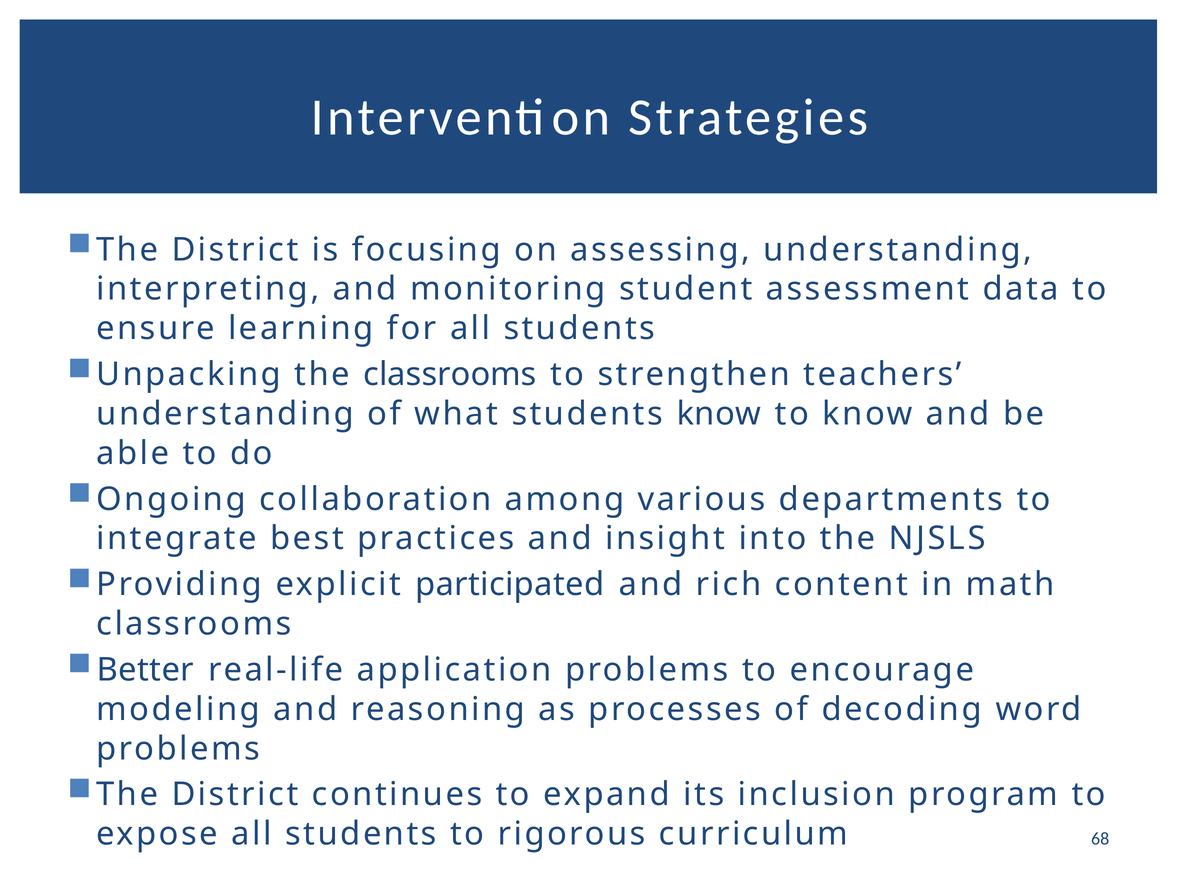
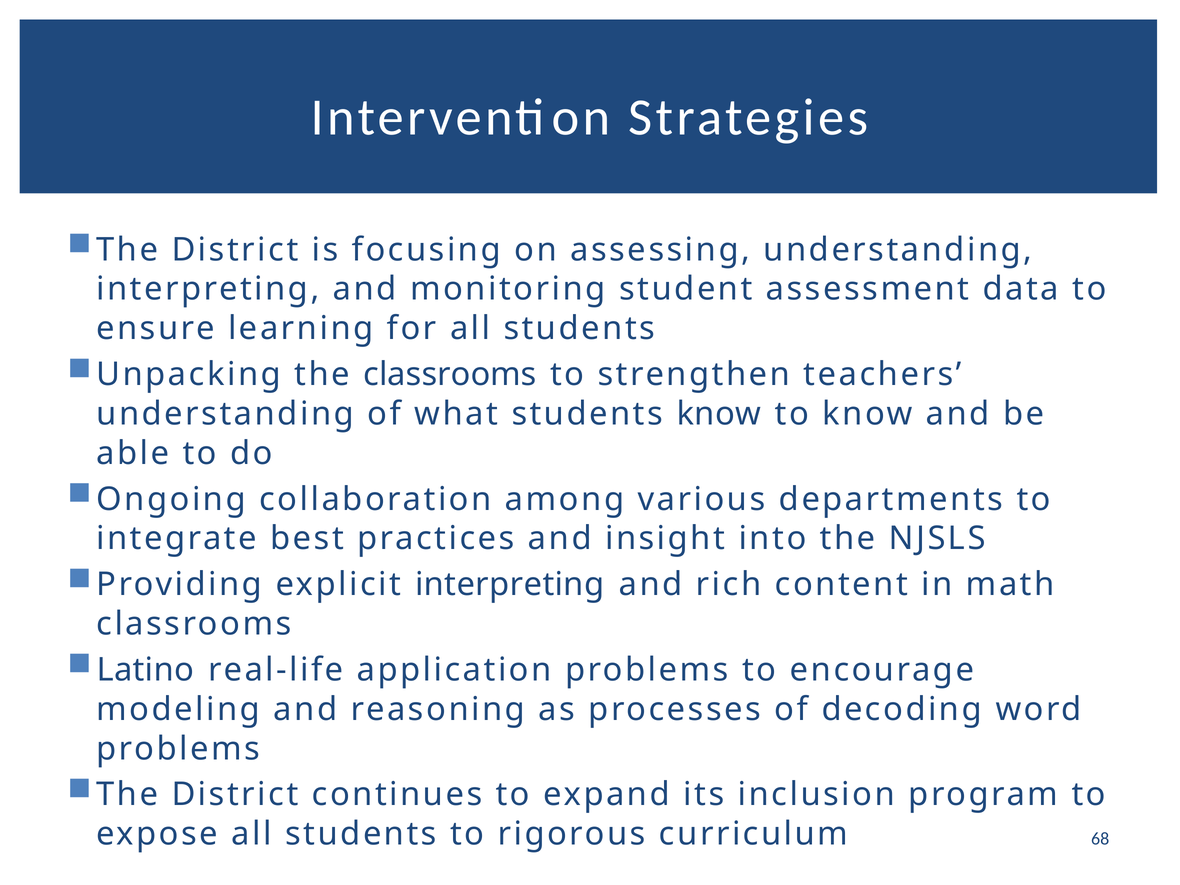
explicit participated: participated -> interpreting (510, 585)
Better: Better -> Latino (145, 670)
